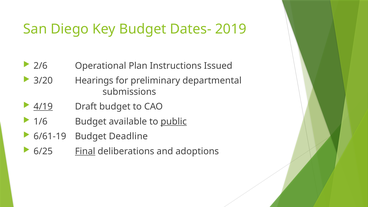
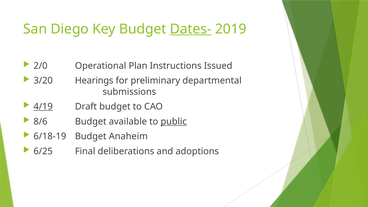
Dates- underline: none -> present (191, 29)
2/6: 2/6 -> 2/0 (41, 66)
1/6: 1/6 -> 8/6 (41, 121)
6/61-19: 6/61-19 -> 6/18-19 (50, 136)
Deadline: Deadline -> Anaheim (128, 136)
Final underline: present -> none (85, 151)
